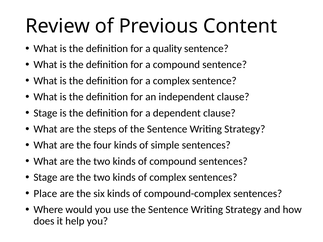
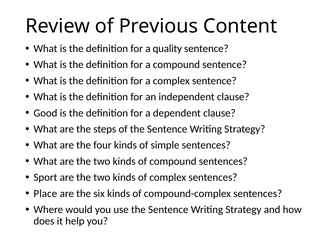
Stage: Stage -> Good (45, 113)
Stage: Stage -> Sport (45, 178)
